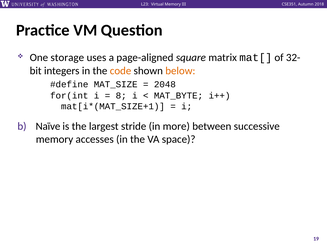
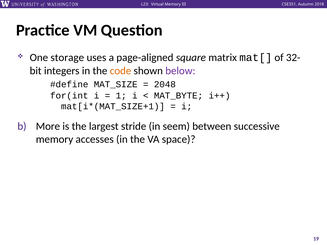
below colour: orange -> purple (180, 71)
8: 8 -> 1 (121, 96)
Naïve: Naïve -> More (48, 126)
more: more -> seem (176, 126)
